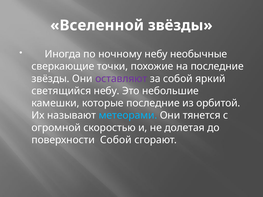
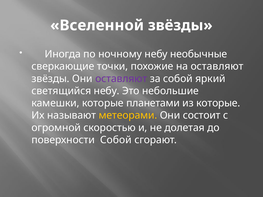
на последние: последние -> оставляют (217, 66)
которые последние: последние -> планетами (153, 103)
из орбитой: орбитой -> которые (218, 103)
метеорами colour: light blue -> yellow (128, 116)
тянется: тянется -> состоит (202, 116)
